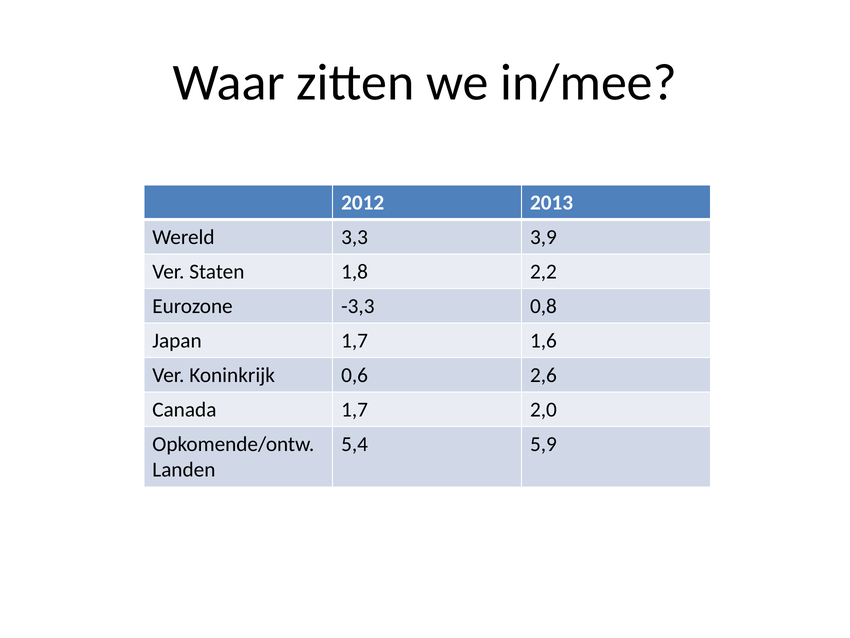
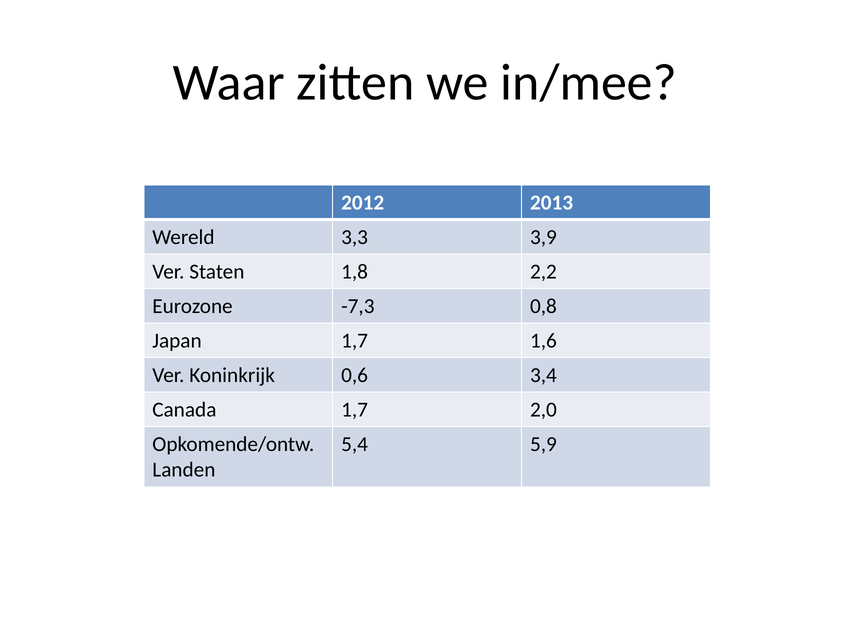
-3,3: -3,3 -> -7,3 (358, 306)
2,6: 2,6 -> 3,4 (543, 375)
